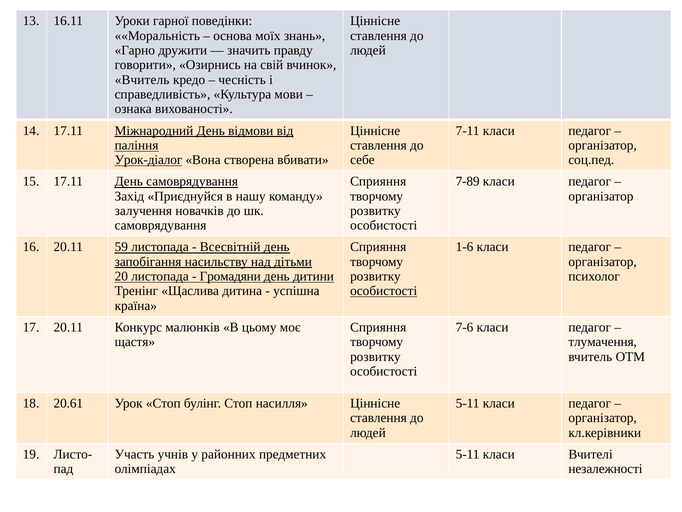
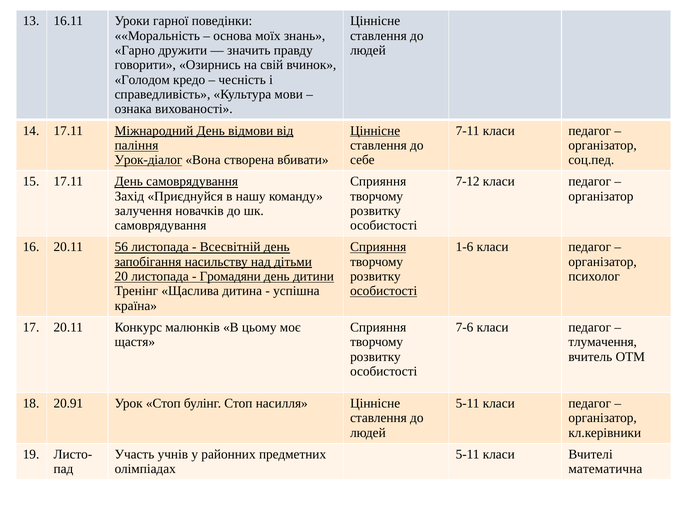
Вчитель: Вчитель -> Голодом (142, 80)
Ціннісне underline: none -> present (375, 130)
7-89: 7-89 -> 7-12 (468, 181)
59: 59 -> 56 (121, 247)
Сприяння underline: none -> present (378, 247)
20.61: 20.61 -> 20.91 (68, 403)
незалежності: незалежності -> математична (605, 468)
